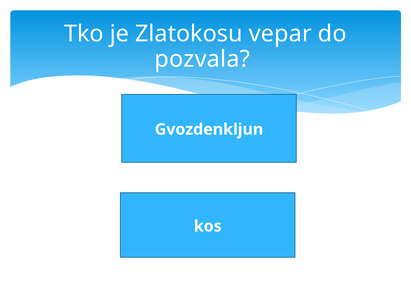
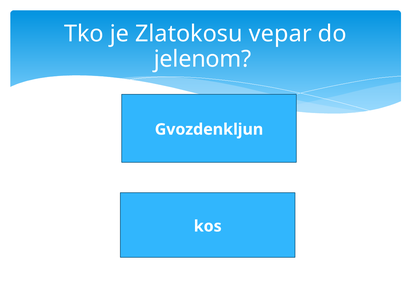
pozvala: pozvala -> jelenom (203, 59)
